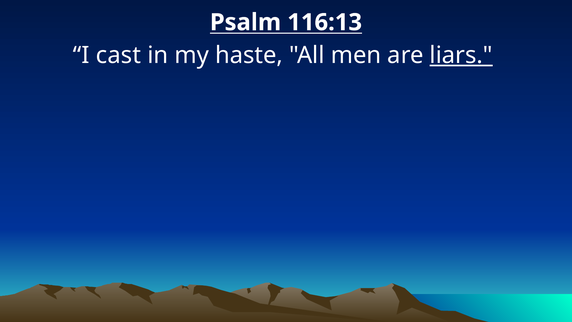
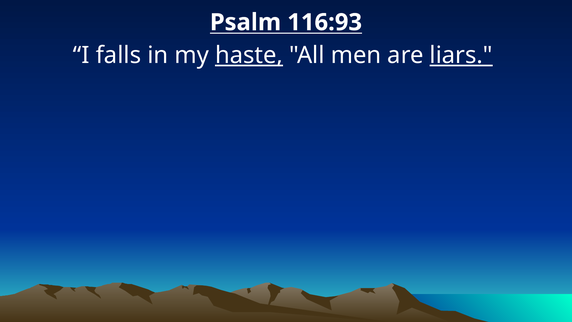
116:13: 116:13 -> 116:93 (325, 22)
cast: cast -> falls (118, 55)
haste underline: none -> present (249, 55)
